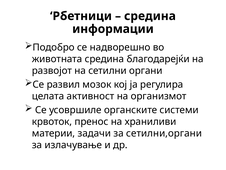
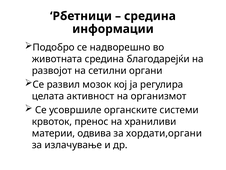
задачи: задачи -> одвива (94, 133)
сетилни,органи: сетилни,органи -> хордати,органи (164, 133)
